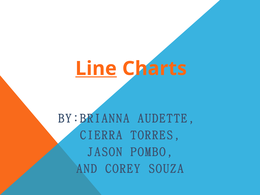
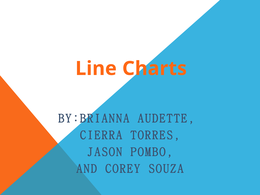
Line underline: present -> none (96, 69)
